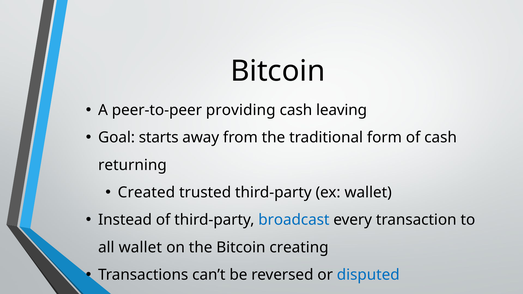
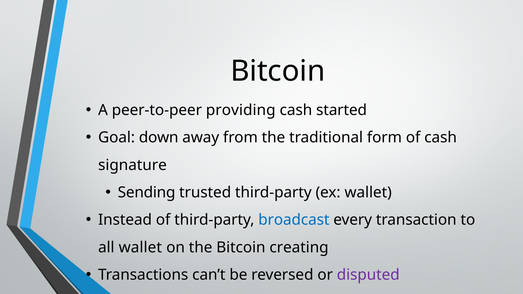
leaving: leaving -> started (342, 110)
starts: starts -> down (159, 138)
returning: returning -> signature (132, 165)
Created: Created -> Sending (147, 193)
disputed colour: blue -> purple (368, 275)
